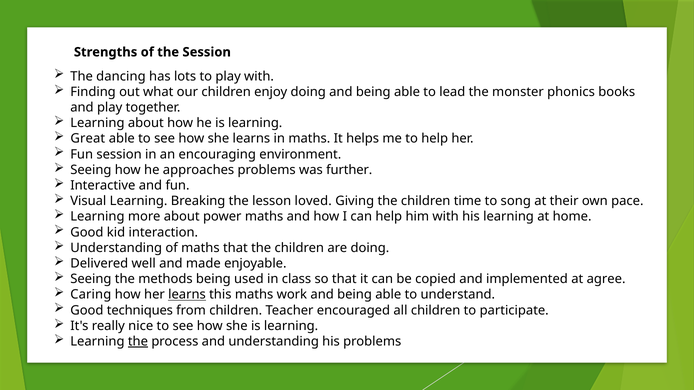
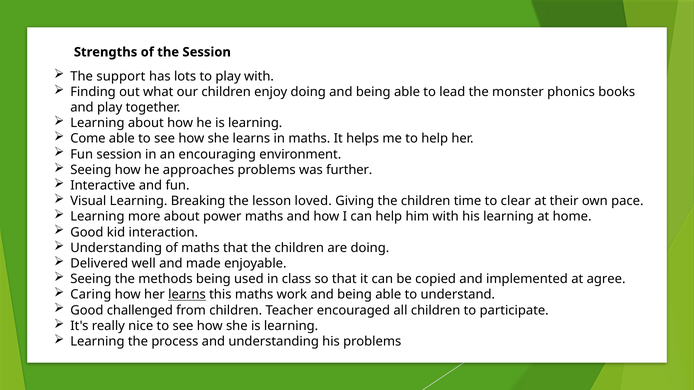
dancing: dancing -> support (121, 76)
Great: Great -> Come (88, 139)
song: song -> clear (516, 201)
techniques: techniques -> challenged (140, 311)
the underline: present -> none (138, 342)
